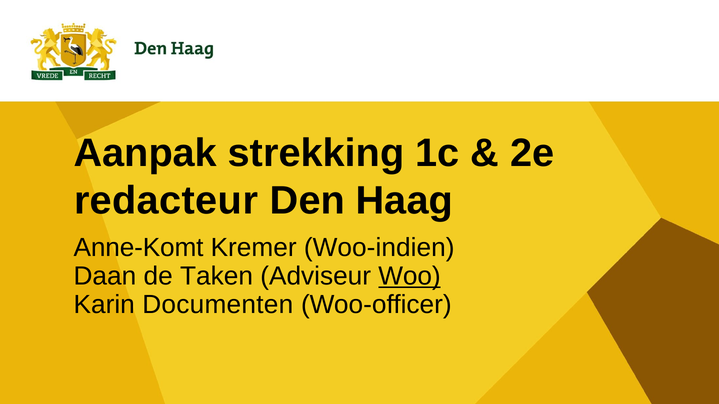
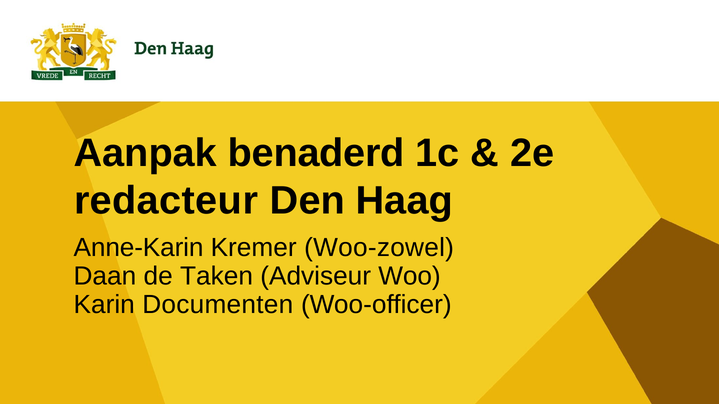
strekking: strekking -> benaderd (316, 153)
Anne-Komt: Anne-Komt -> Anne-Karin (139, 248)
Woo-indien: Woo-indien -> Woo-zowel (379, 248)
Woo underline: present -> none (410, 276)
